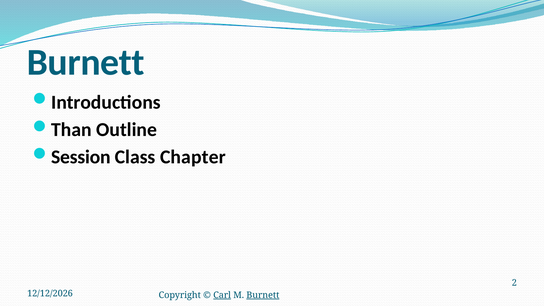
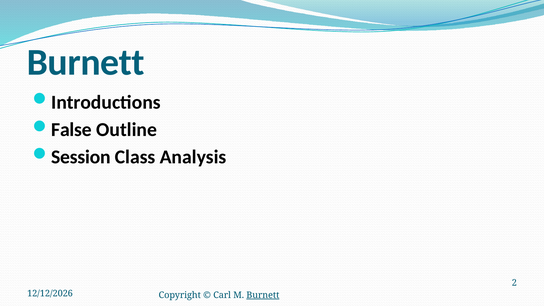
Than: Than -> False (72, 130)
Chapter: Chapter -> Analysis (193, 157)
Carl underline: present -> none (222, 295)
